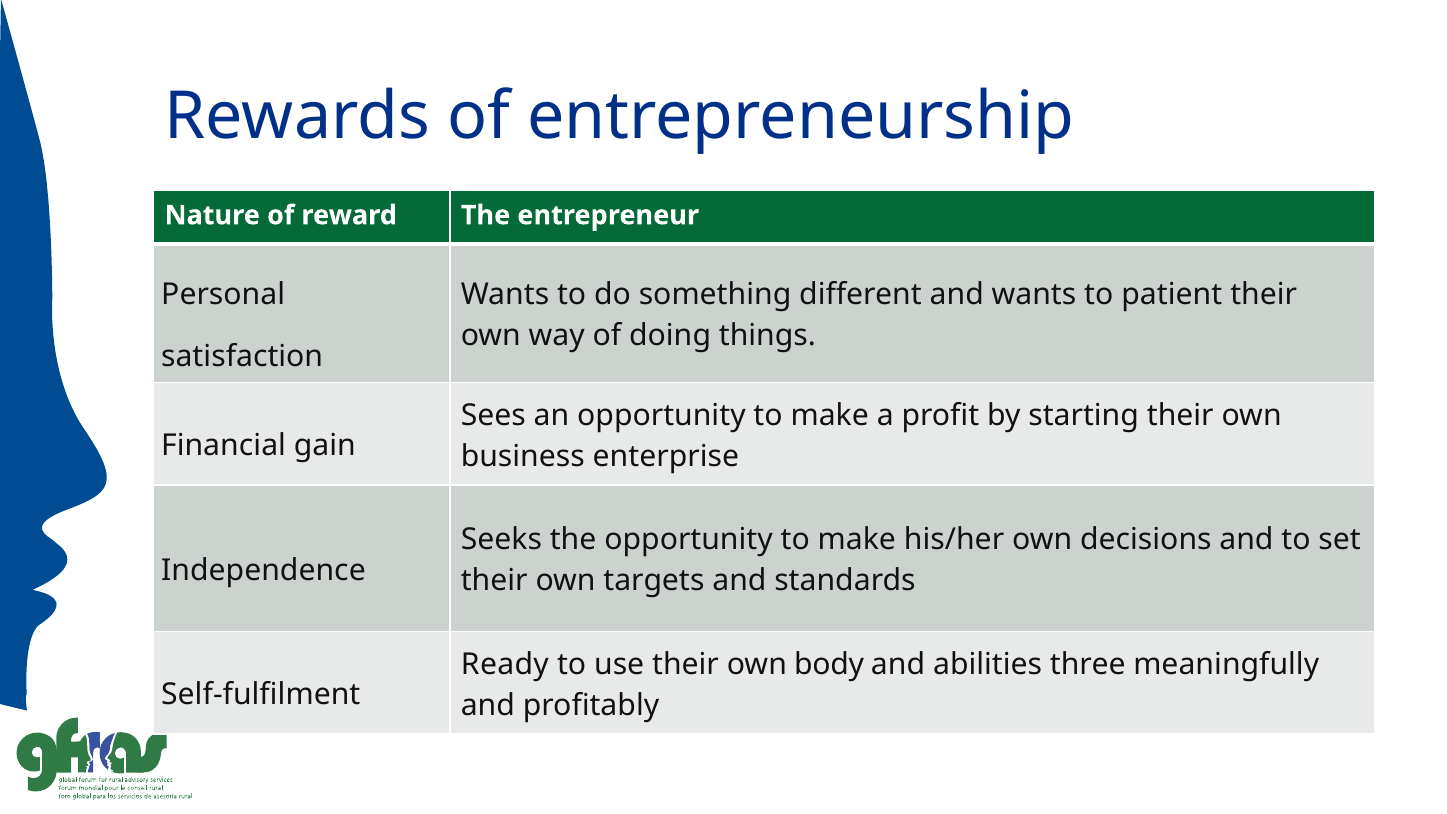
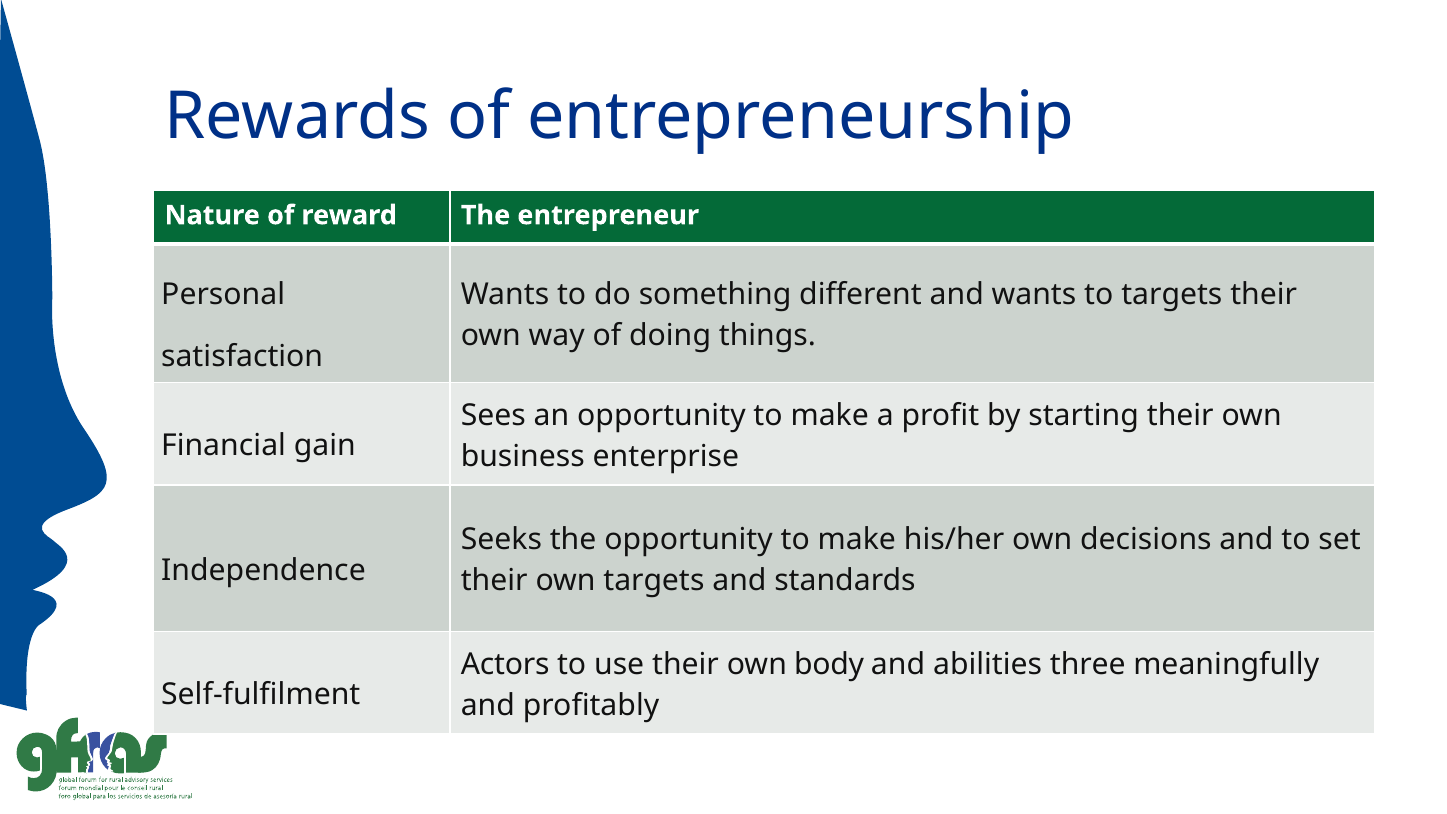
to patient: patient -> targets (1172, 295)
Ready: Ready -> Actors (505, 664)
